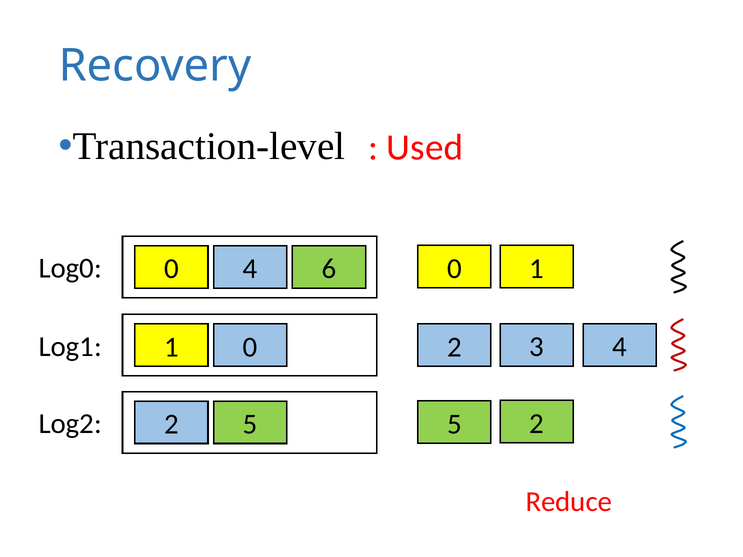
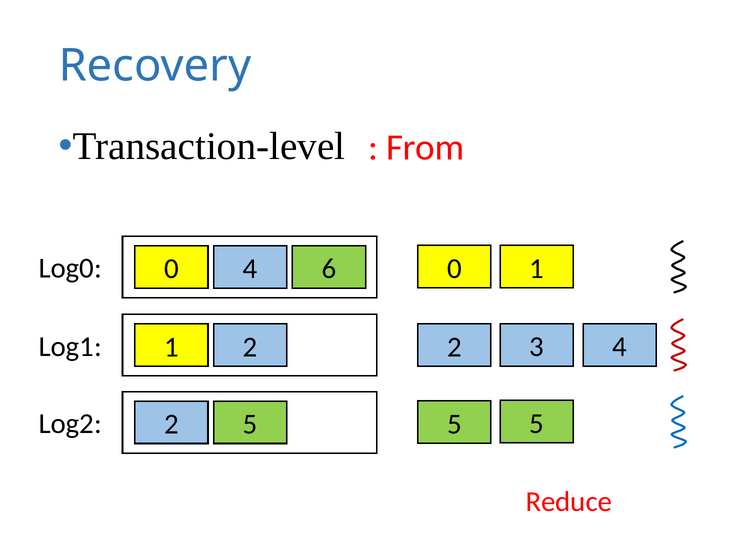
Used: Used -> From (425, 148)
0: 0 -> 2 (250, 347)
5 2: 2 -> 5 (537, 424)
